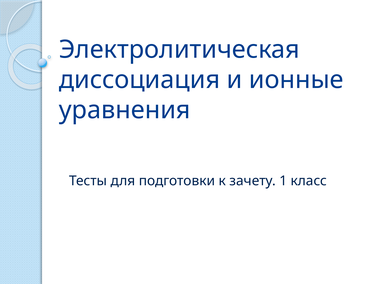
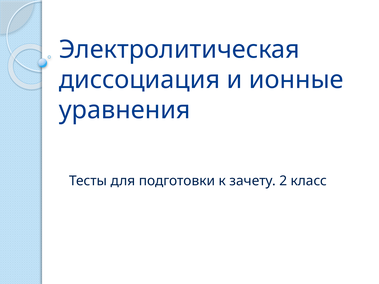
1: 1 -> 2 (283, 181)
